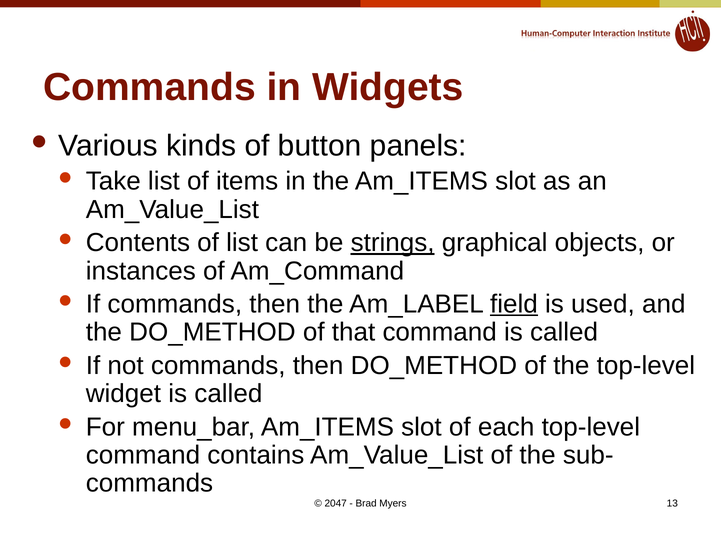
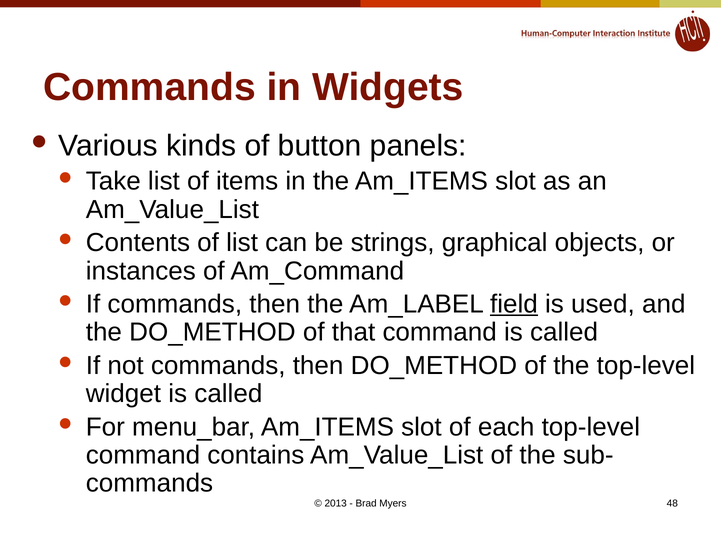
strings underline: present -> none (393, 243)
2047: 2047 -> 2013 (336, 503)
13: 13 -> 48 (672, 503)
